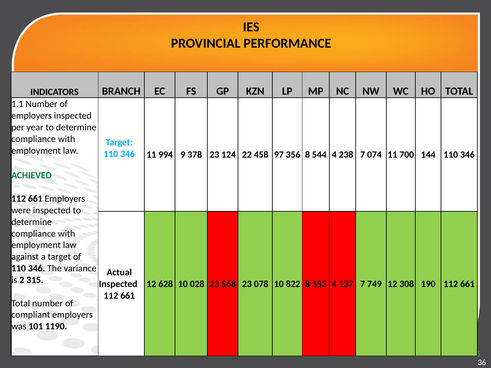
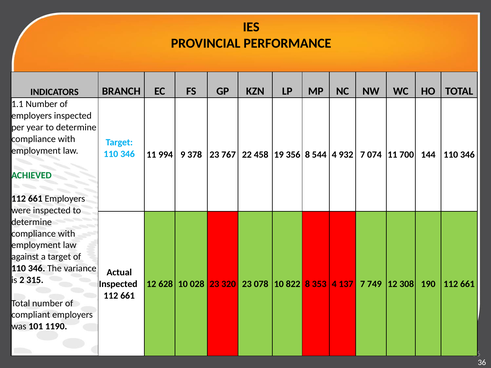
124: 124 -> 767 (229, 155)
97: 97 -> 19 (279, 155)
238: 238 -> 932 (346, 155)
568: 568 -> 320 (229, 284)
